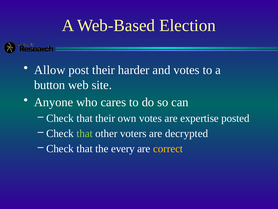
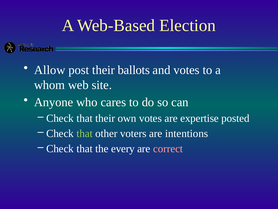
harder: harder -> ballots (134, 70)
button: button -> whom (50, 85)
decrypted: decrypted -> intentions (187, 133)
correct colour: yellow -> pink (168, 148)
